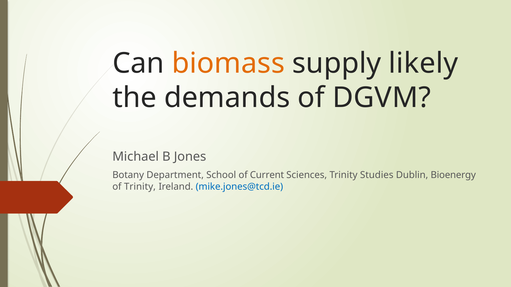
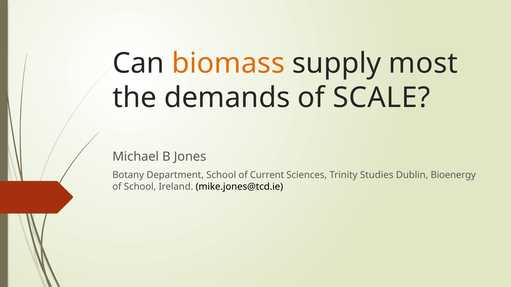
likely: likely -> most (423, 63)
DGVM: DGVM -> SCALE (382, 98)
of Trinity: Trinity -> School (140, 187)
mike.jones@tcd.ie colour: blue -> black (239, 187)
